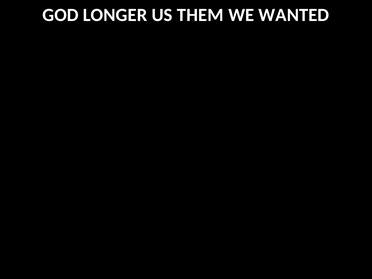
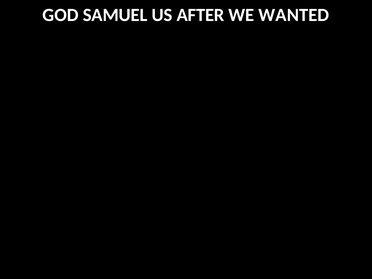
LONGER: LONGER -> SAMUEL (115, 15)
THEM: THEM -> AFTER (200, 15)
